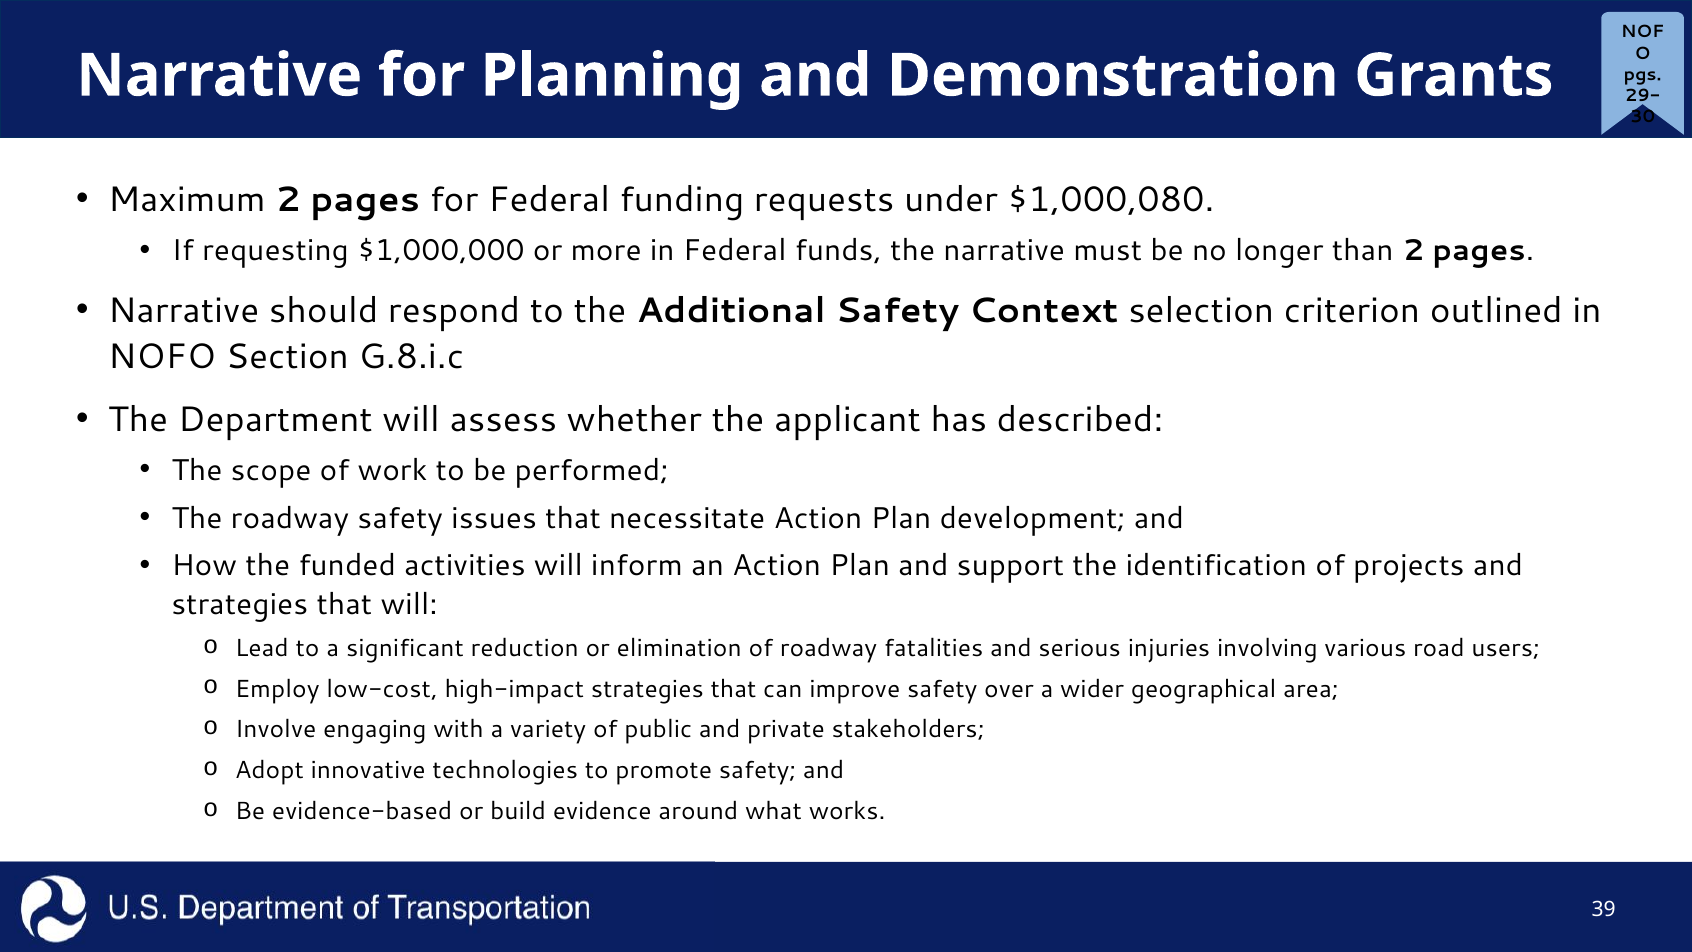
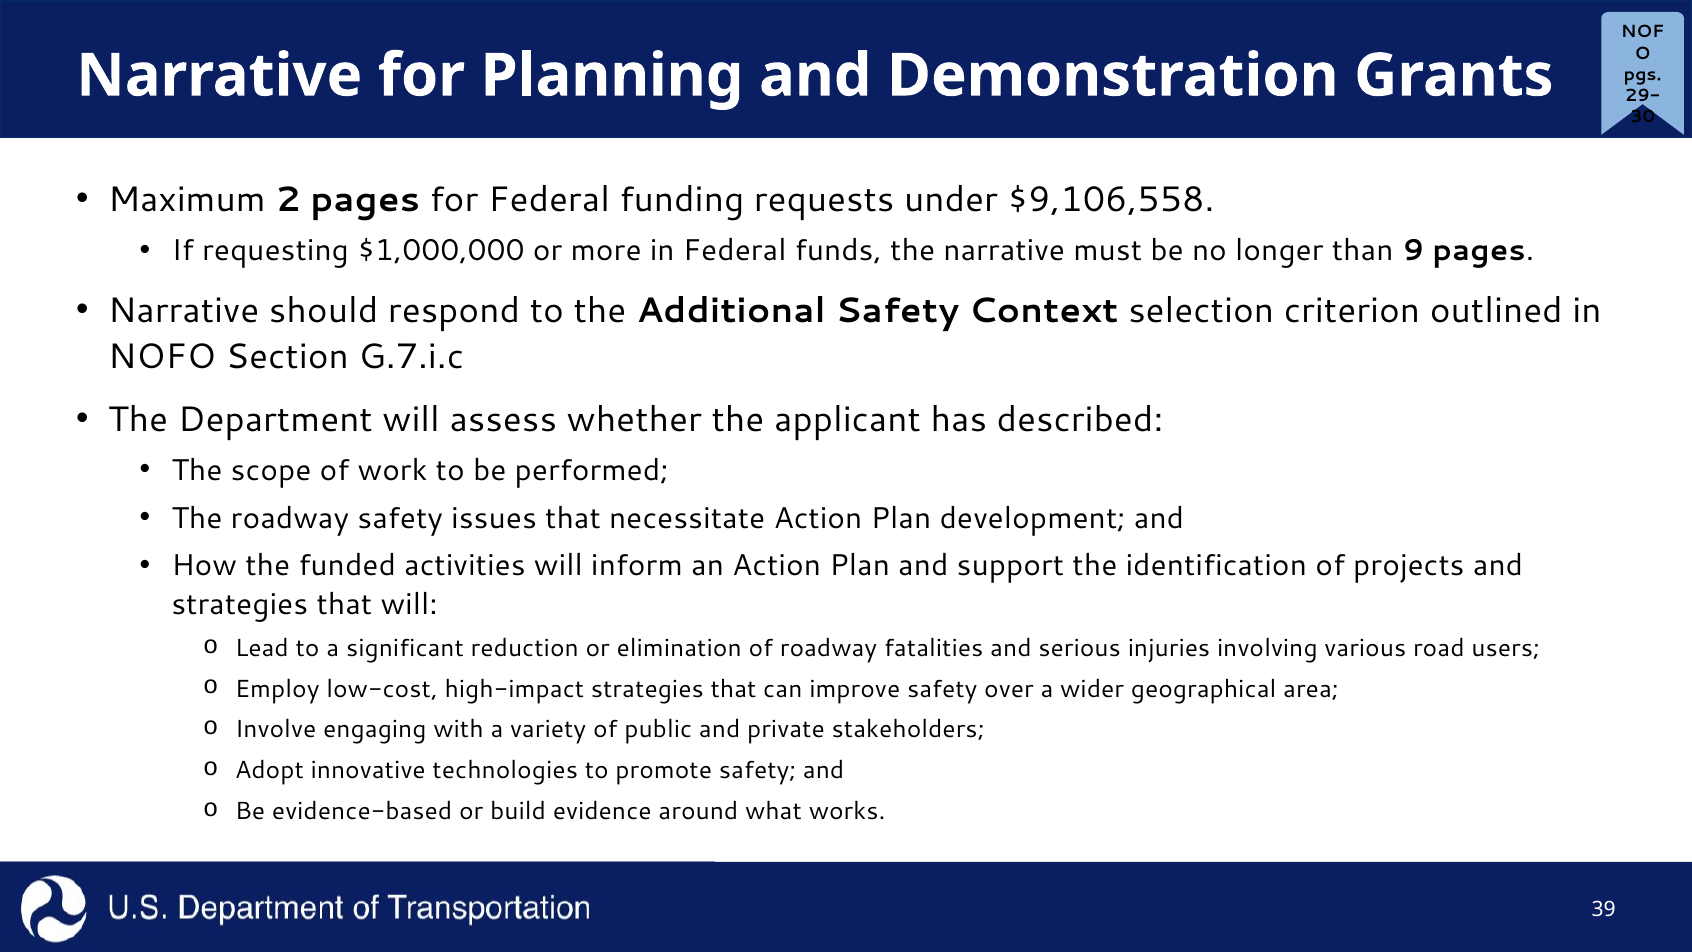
$1,000,080: $1,000,080 -> $9,106,558 (1111, 200)
than 2: 2 -> 9 (1414, 251)
G.8.i.c: G.8.i.c -> G.7.i.c (411, 357)
